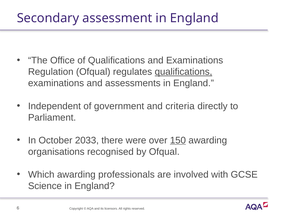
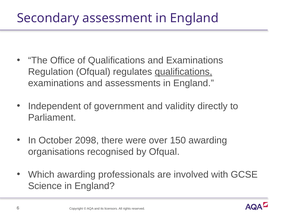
criteria: criteria -> validity (180, 106)
2033: 2033 -> 2098 (87, 140)
150 underline: present -> none (178, 140)
